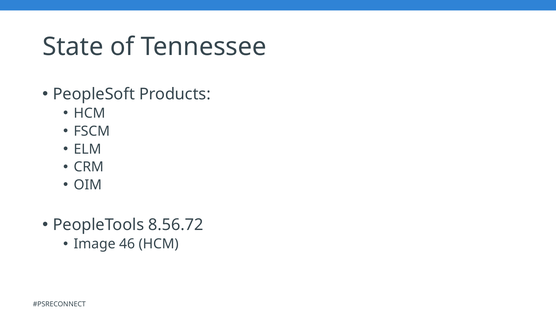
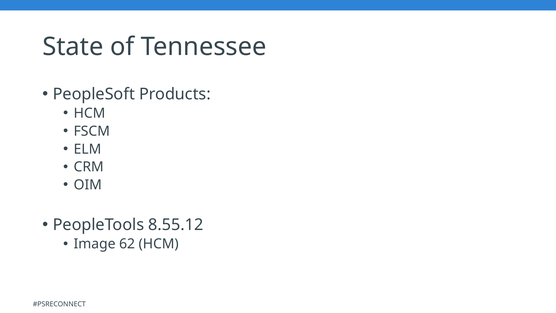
8.56.72: 8.56.72 -> 8.55.12 (176, 225)
46: 46 -> 62 (127, 244)
